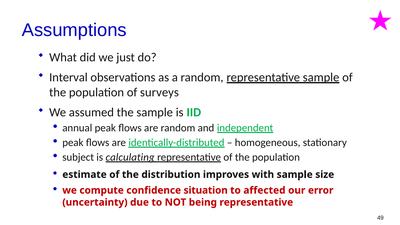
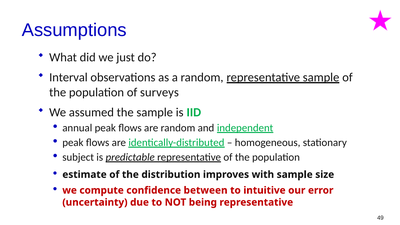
calculating: calculating -> predictable (130, 157)
situation: situation -> between (206, 190)
affected: affected -> intuitive (264, 190)
